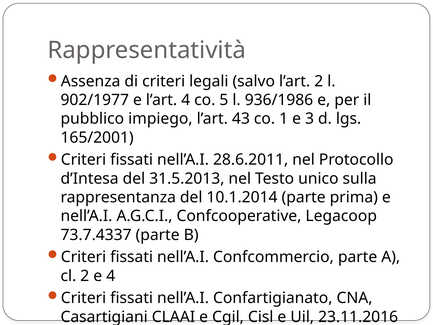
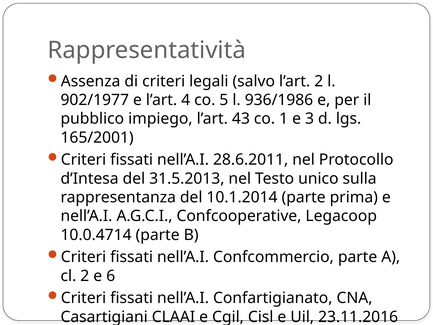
73.7.4337: 73.7.4337 -> 10.0.4714 (96, 235)
e 4: 4 -> 6 (111, 276)
